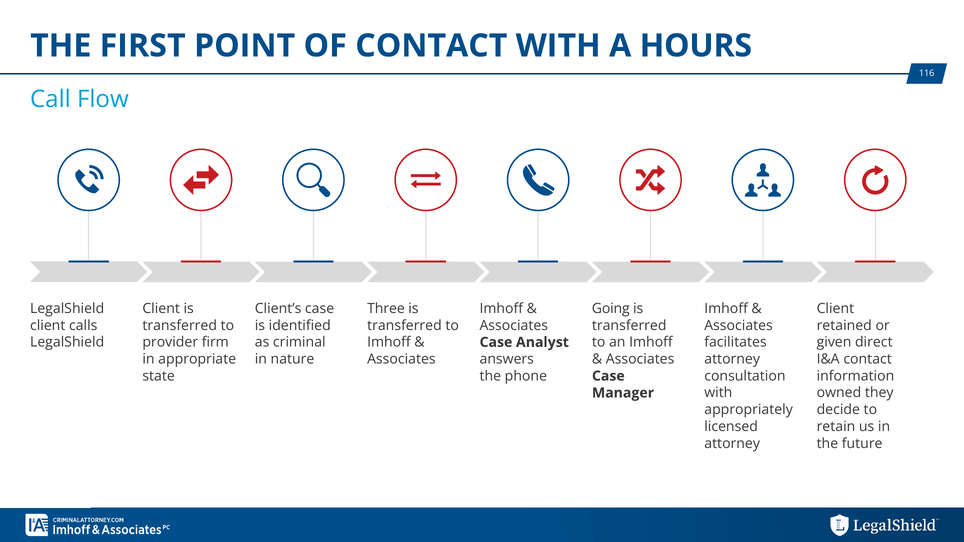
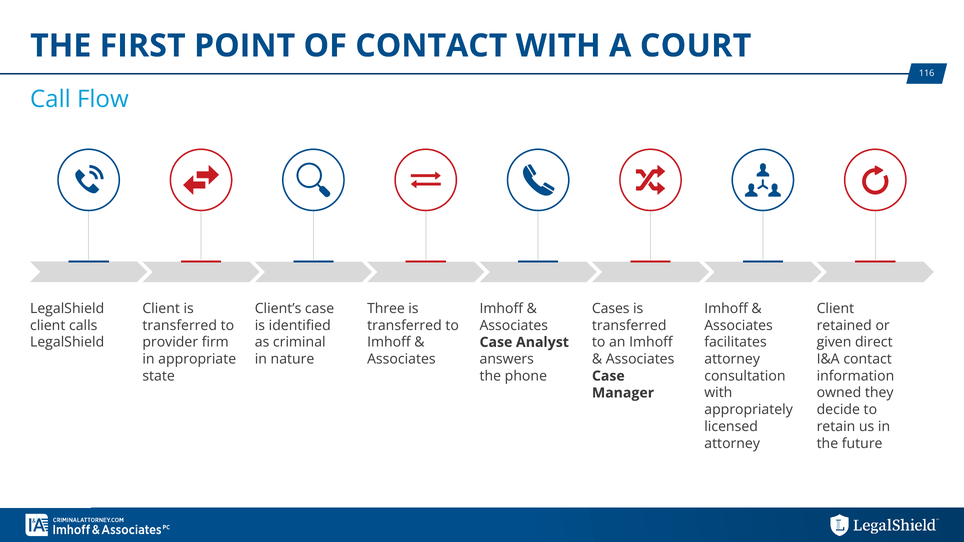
HOURS: HOURS -> COURT (696, 46)
Going: Going -> Cases (611, 309)
